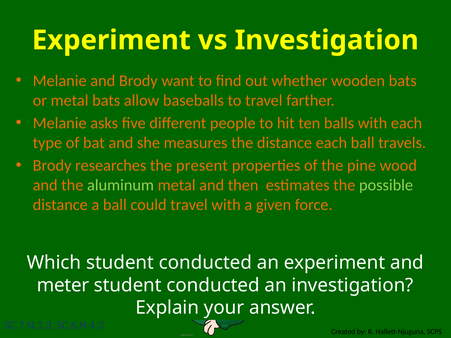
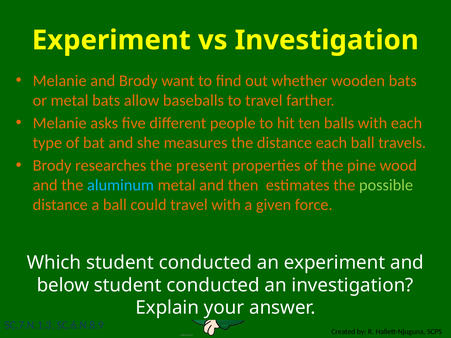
aluminum colour: light green -> light blue (121, 185)
meter: meter -> below (63, 285)
SC.6.N.4.3: SC.6.N.4.3 -> SC.6.N.8.9 (80, 325)
